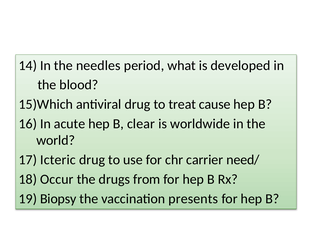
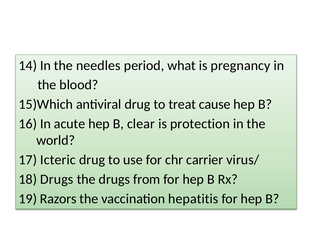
developed: developed -> pregnancy (241, 65)
worldwide: worldwide -> protection (200, 124)
need/: need/ -> virus/ (243, 160)
Occur: Occur -> Drugs (57, 179)
Biopsy: Biopsy -> Razors (58, 199)
presents: presents -> hepatitis (193, 199)
